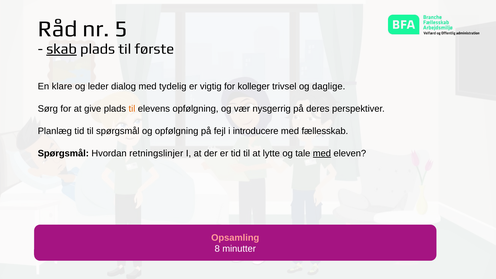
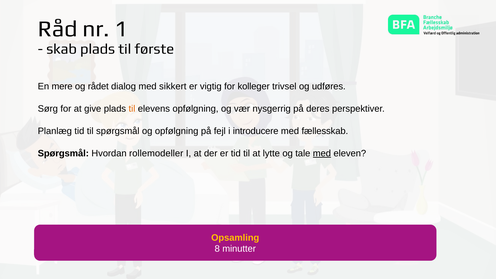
5: 5 -> 1 (121, 29)
skab underline: present -> none (62, 49)
klare: klare -> mere (62, 86)
leder: leder -> rådet (98, 86)
tydelig: tydelig -> sikkert (173, 86)
daglige: daglige -> udføres (329, 86)
retningslinjer: retningslinjer -> rollemodeller (156, 153)
Opsamling colour: pink -> yellow (235, 238)
